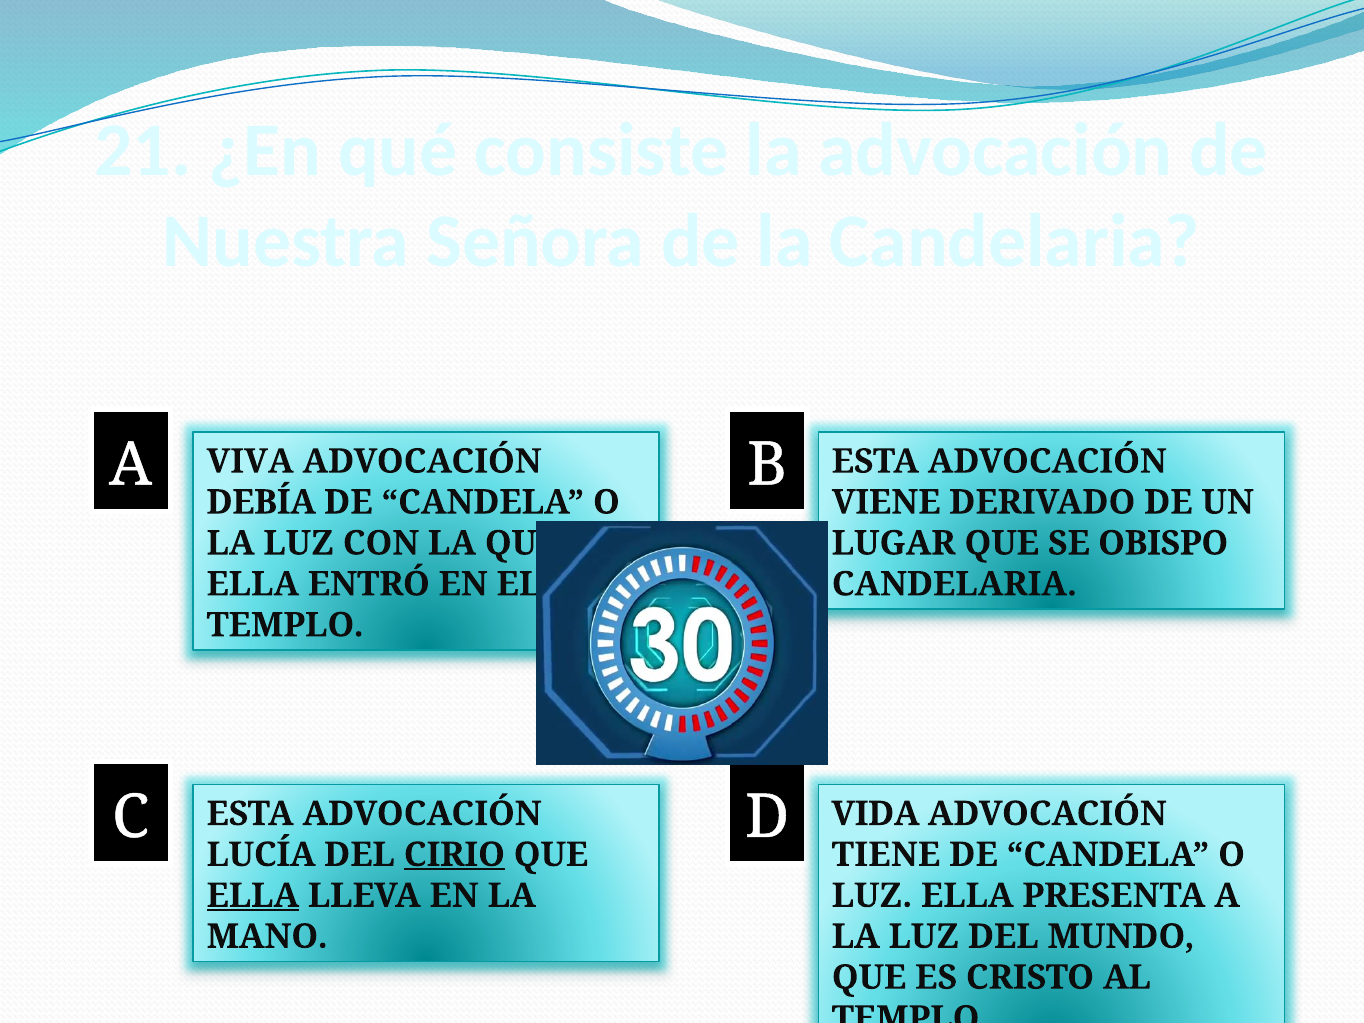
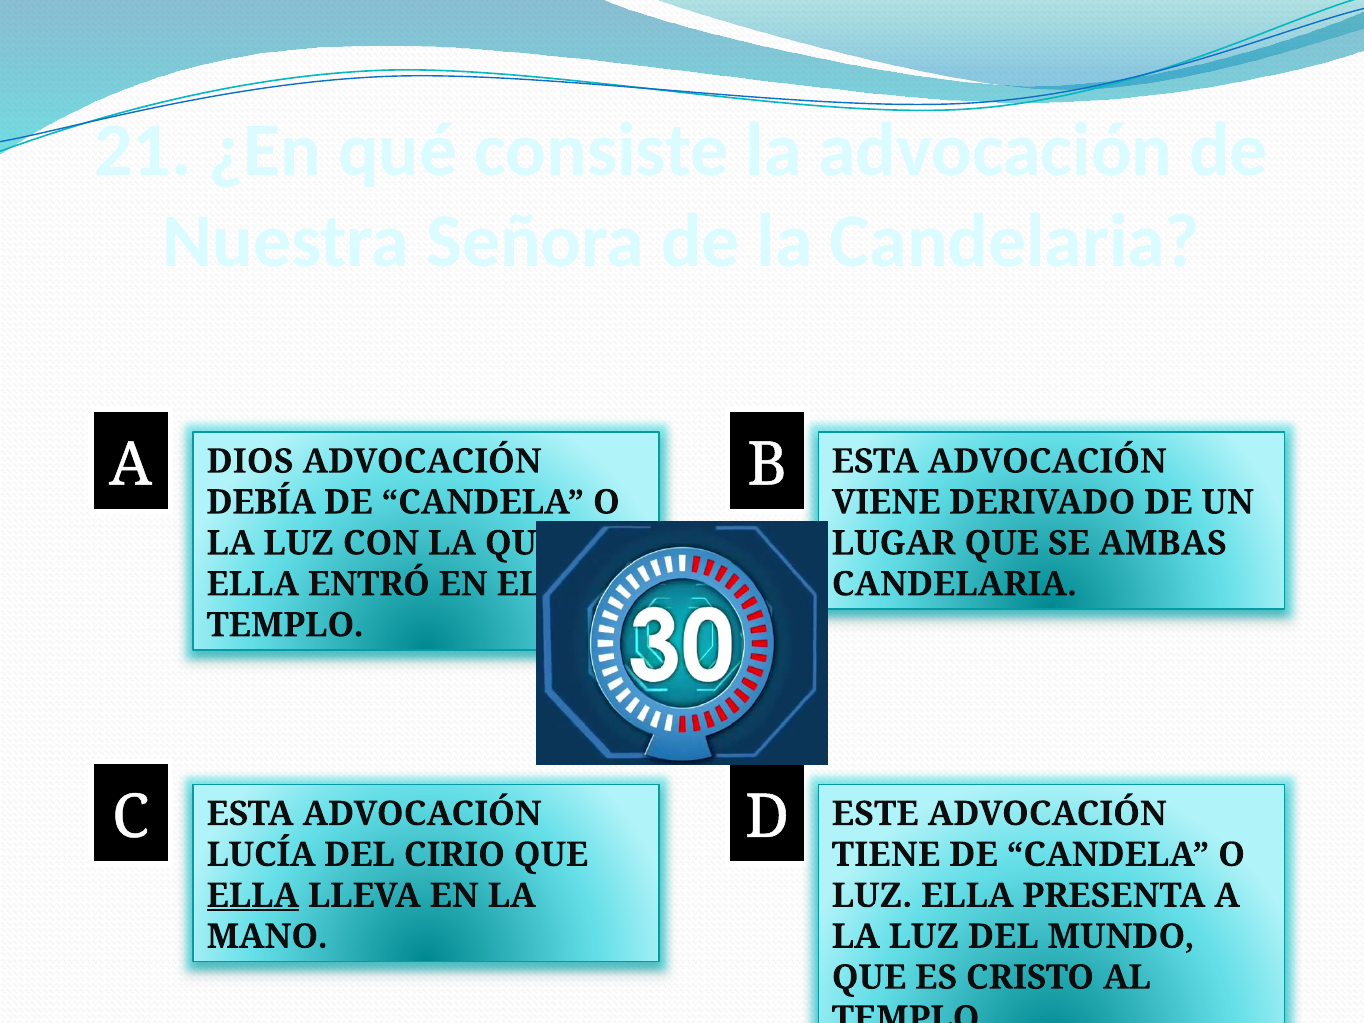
VIVA: VIVA -> DIOS (250, 461)
OBISPO: OBISPO -> AMBAS (1163, 543)
VIDA: VIDA -> ESTE (875, 814)
CIRIO underline: present -> none (454, 855)
